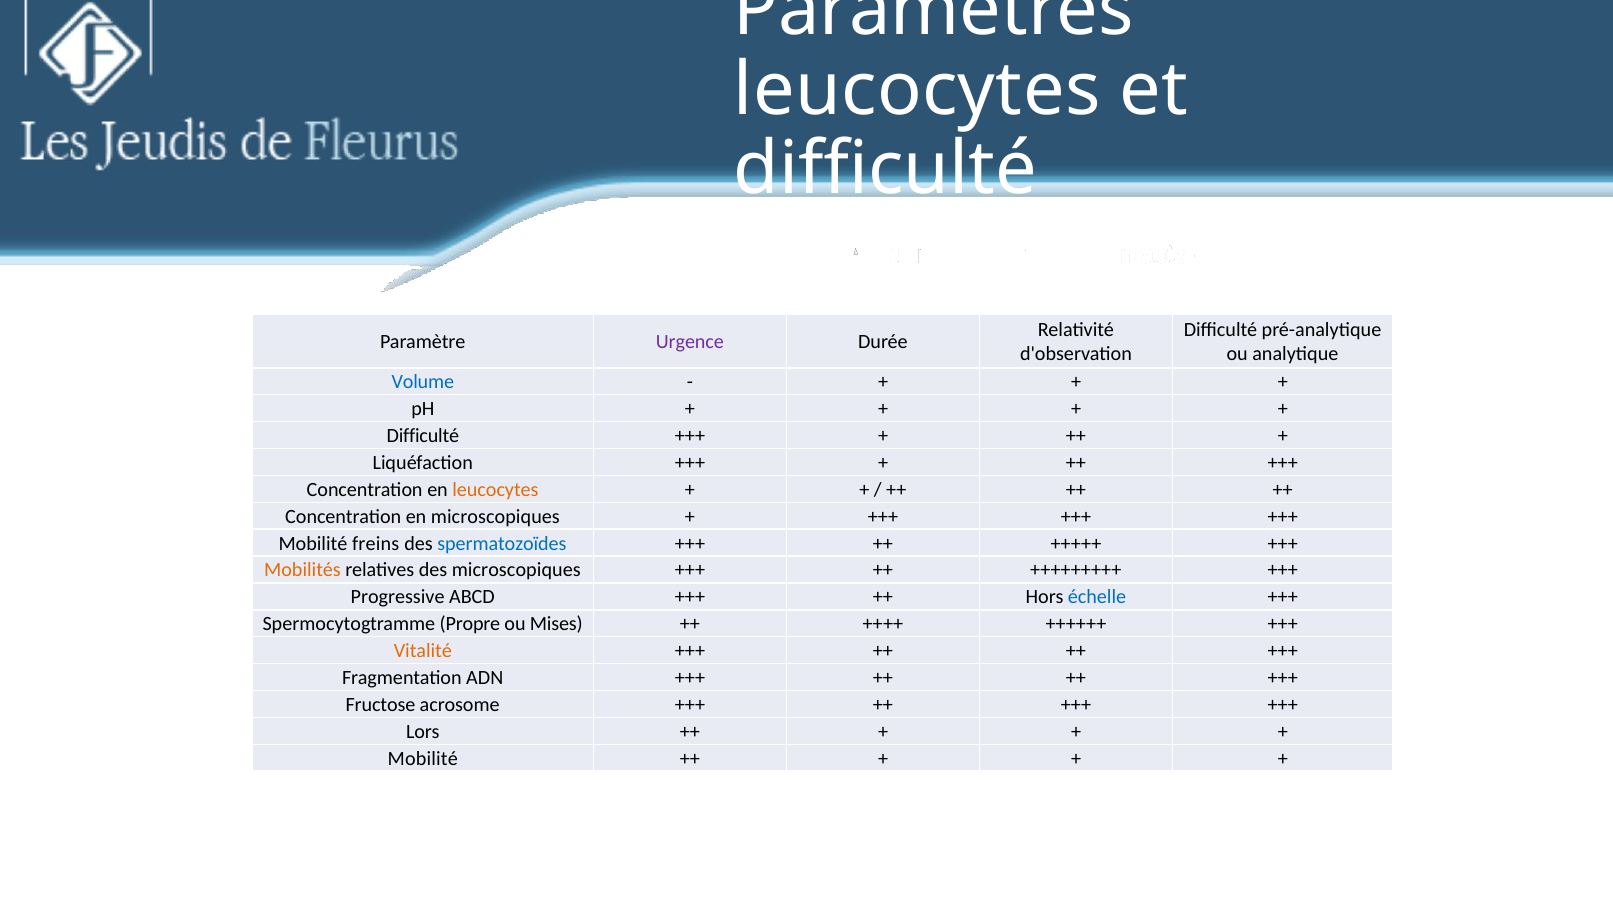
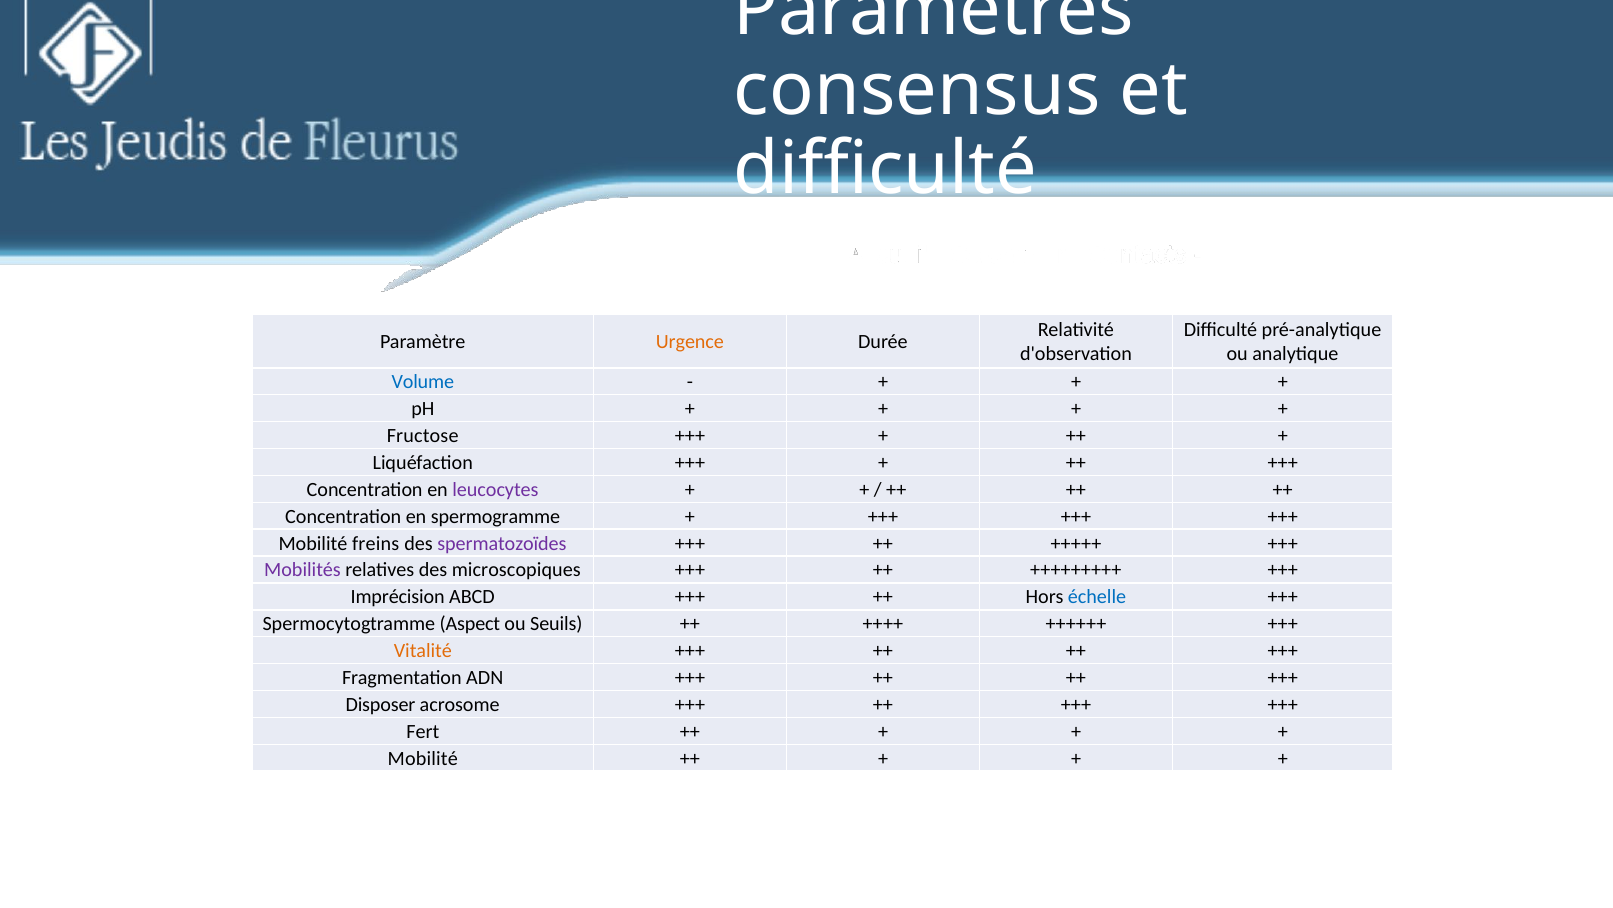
leucocytes: leucocytes -> consensus (917, 90)
Urgence colour: purple -> orange (690, 342)
Difficulté: Difficulté -> Fructose (423, 436)
leucocytes colour: orange -> purple (495, 489)
en microscopiques: microscopiques -> spermogramme (495, 516)
spermatozoïdes colour: blue -> purple (502, 543)
Mobilités colour: orange -> purple (303, 570)
Progressive: Progressive -> Imprécision (398, 597)
Propre: Propre -> Aspect (470, 624)
Mises: Mises -> Seuils (556, 624)
Fructose: Fructose -> Disposer (380, 704)
Lors: Lors -> Fert (423, 731)
